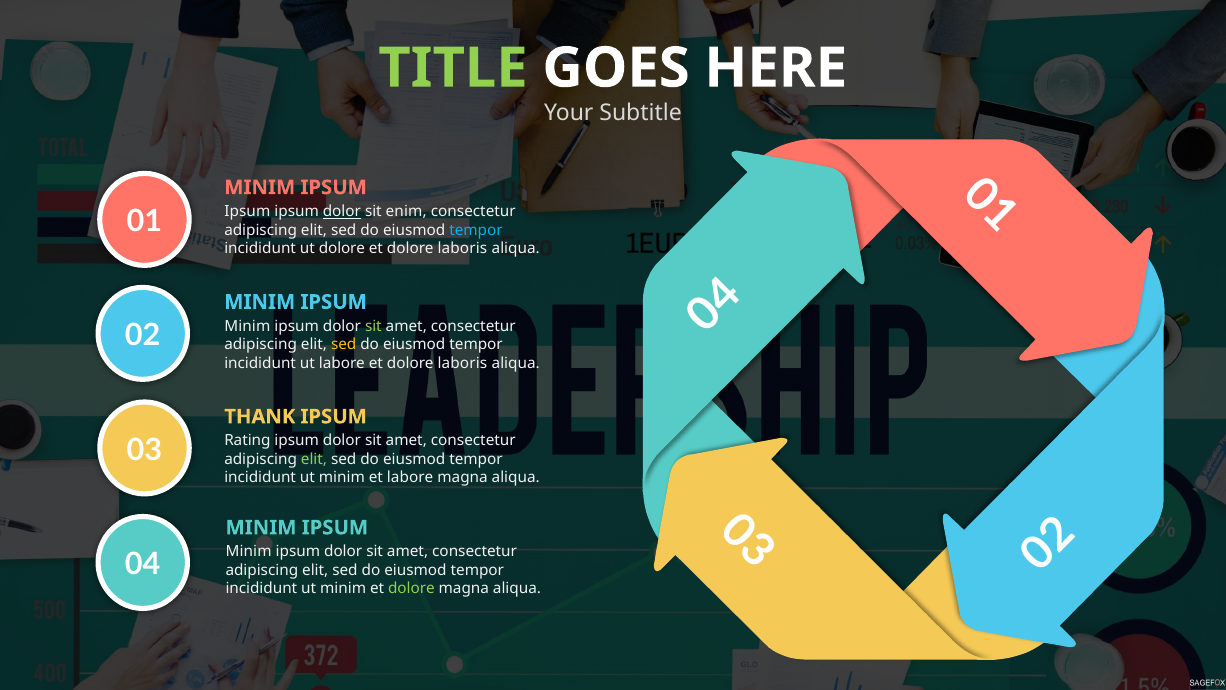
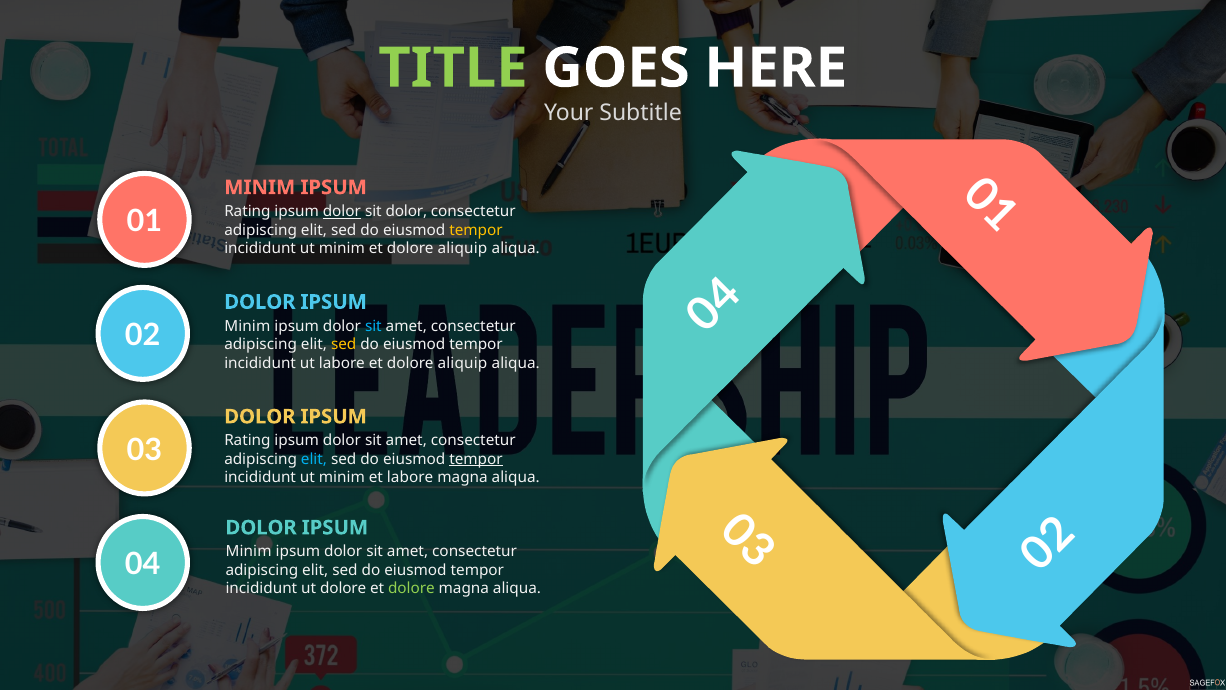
Ipsum: Ipsum -> Rating (247, 212)
sit enim: enim -> dolor (406, 212)
tempor colour: light blue -> yellow (476, 230)
dolore: dolore -> minim (342, 248)
laboris: laboris -> aliquip (462, 248)
MINIM: MINIM -> DOLOR (260, 302)
sit colour: light green -> light blue (373, 326)
labore et dolore laboris: laboris -> aliquip (462, 363)
THANK: THANK -> DOLOR (260, 416)
elit colour: light green -> light blue (314, 459)
tempor underline: none -> present (476, 459)
MINIM: MINIM -> DOLOR (261, 527)
minim: minim -> dolore (343, 588)
